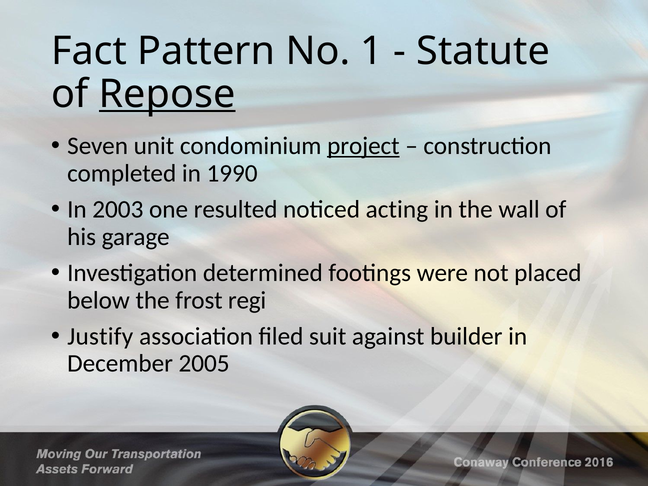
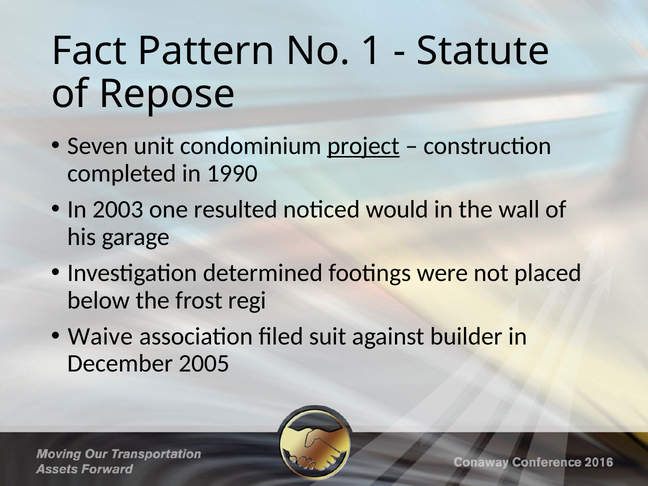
Repose underline: present -> none (167, 94)
acting: acting -> would (397, 210)
Justify: Justify -> Waive (100, 336)
